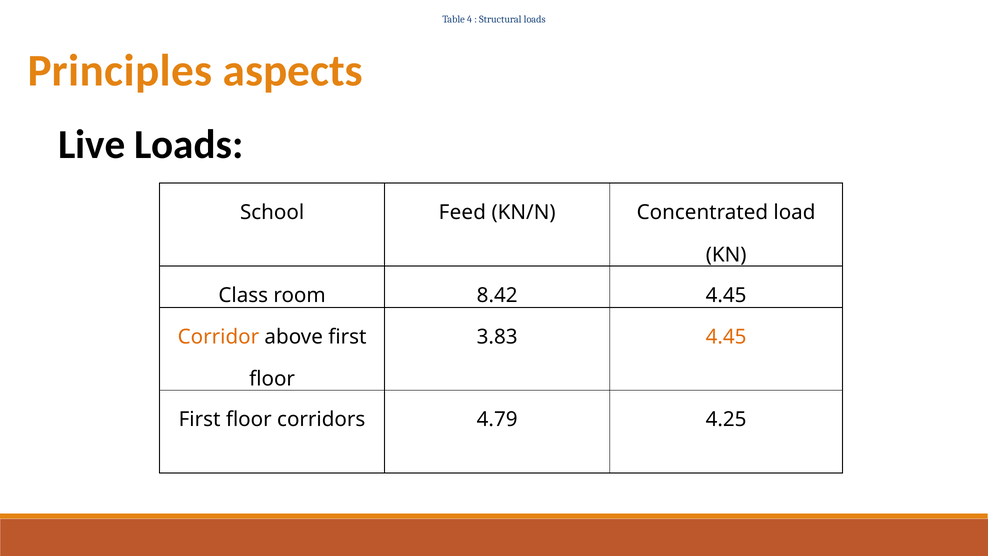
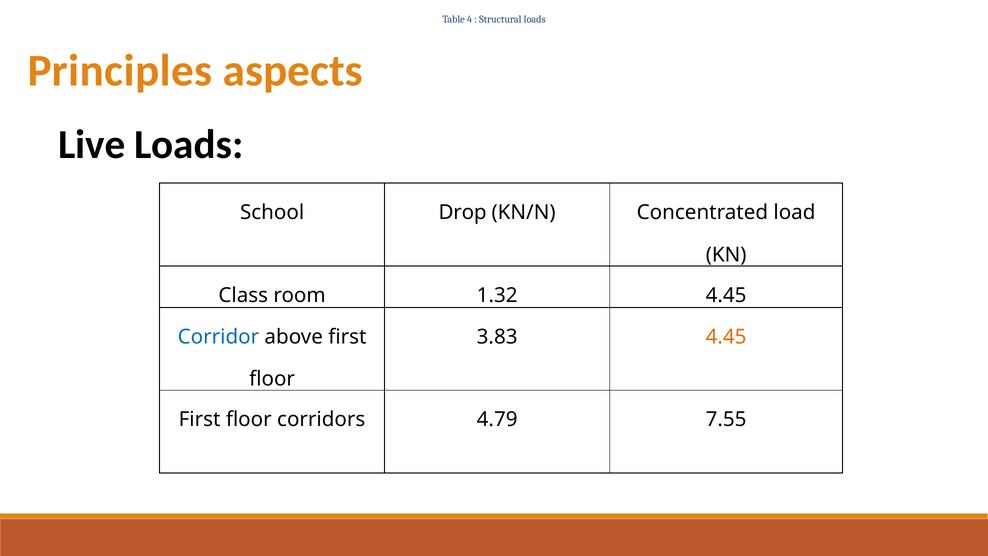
Feed: Feed -> Drop (463, 212)
8.42: 8.42 -> 1.32 (497, 295)
Corridor colour: orange -> blue (218, 337)
4.25: 4.25 -> 7.55 (726, 419)
